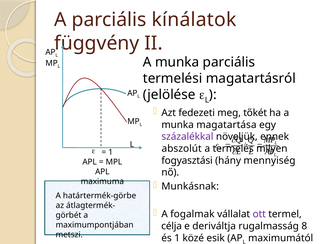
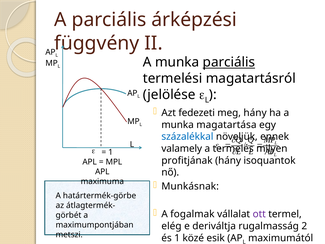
kínálatok: kínálatok -> árképzési (194, 20)
parciális underline: none -> present (229, 62)
meg tőkét: tőkét -> hány (255, 113)
százalékkal colour: purple -> blue (187, 137)
abszolút: abszolút -> valamely (182, 148)
fogyasztási: fogyasztási -> profitjának (187, 160)
mennyiség: mennyiség -> isoquantok (270, 160)
célja: célja -> elég (171, 226)
8: 8 -> 2 (304, 226)
